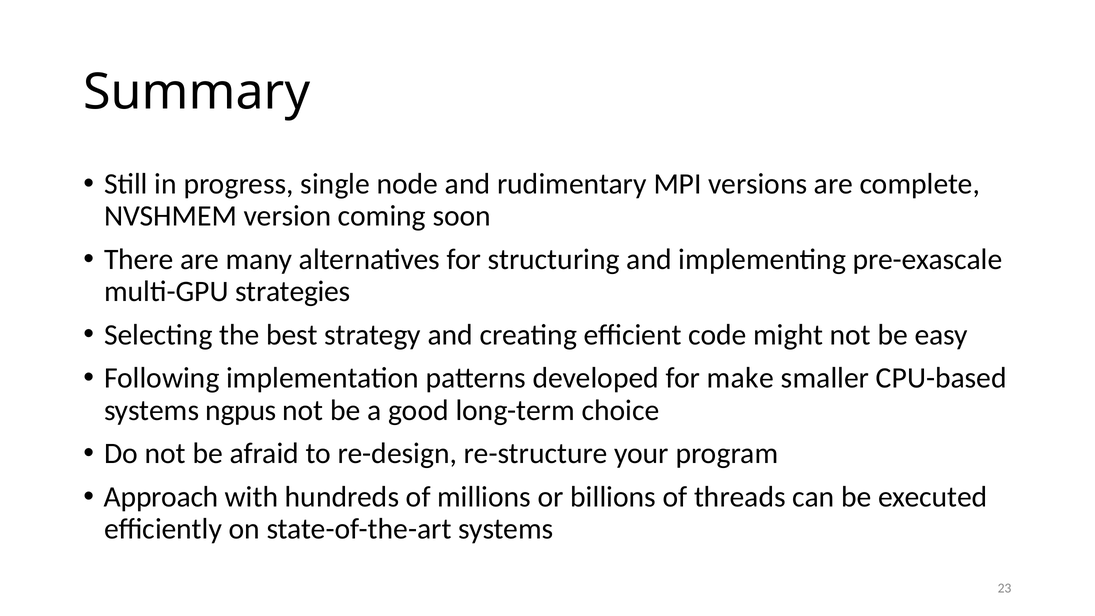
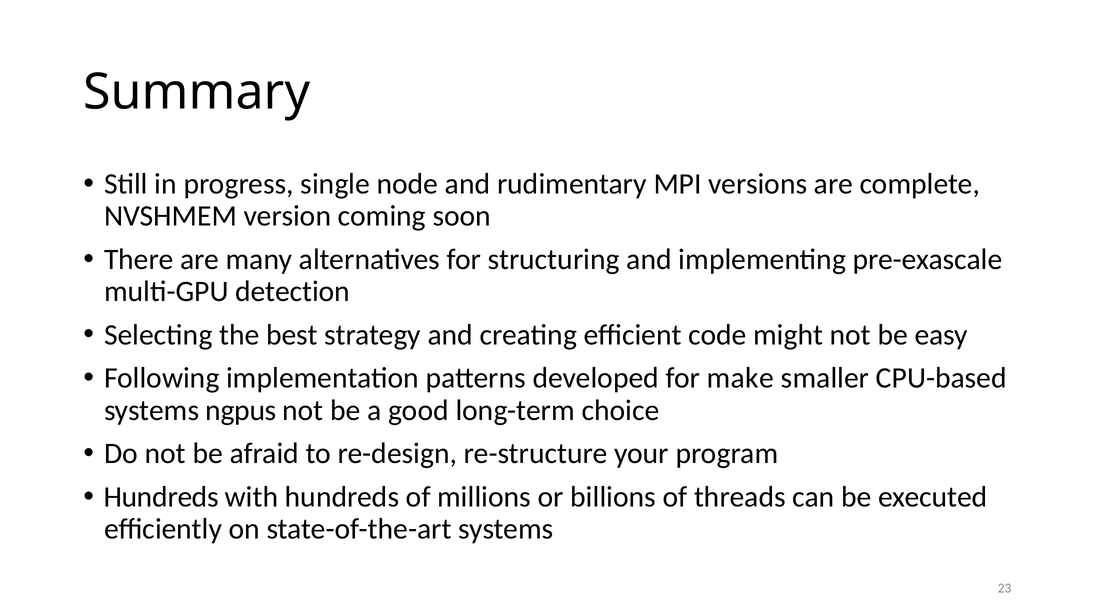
strategies: strategies -> detection (293, 291)
Approach: Approach -> Hundreds (161, 497)
